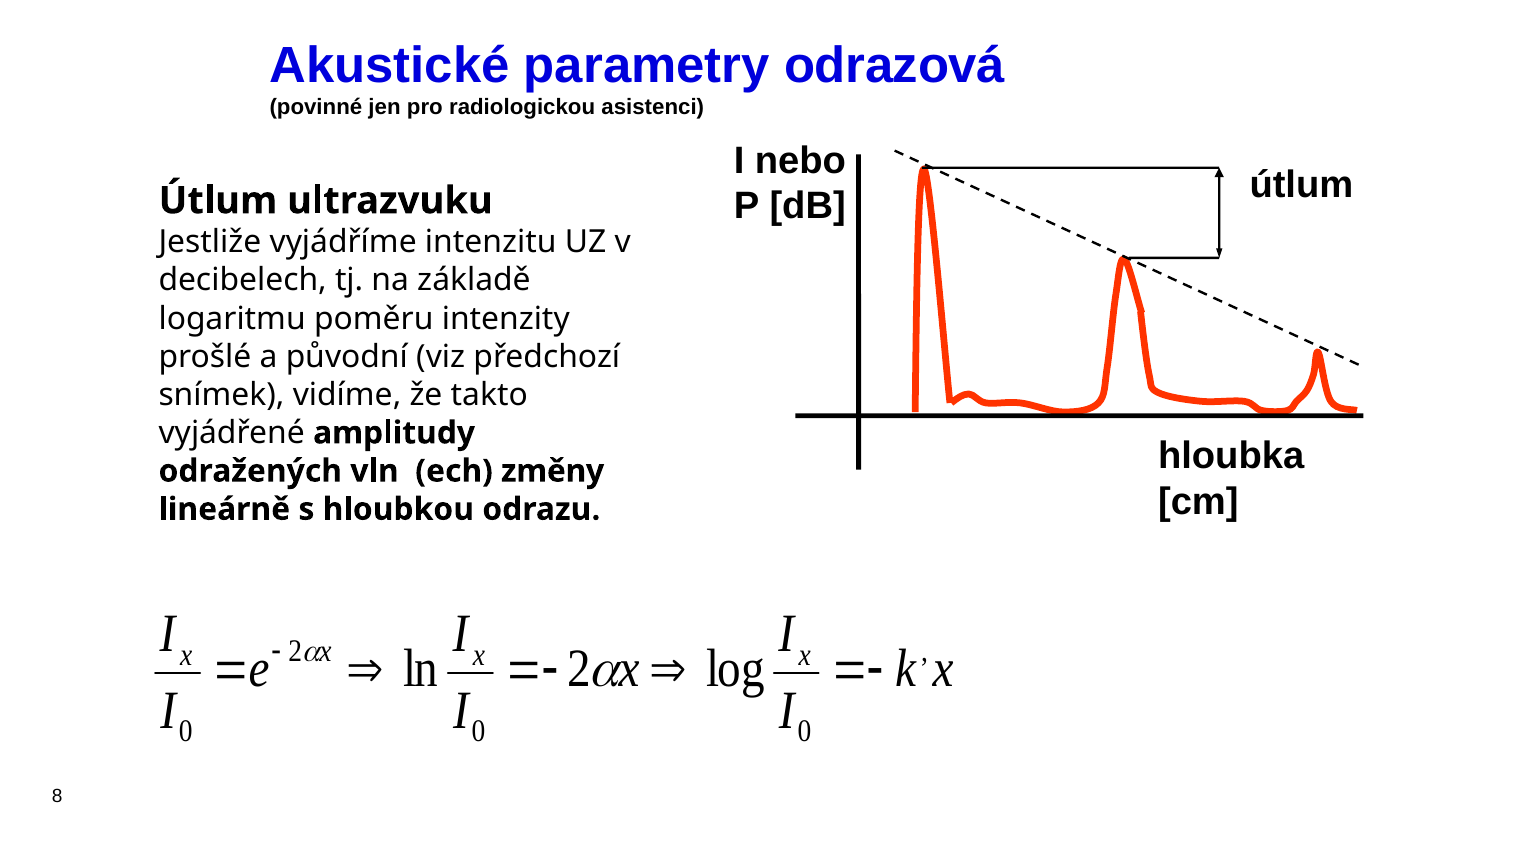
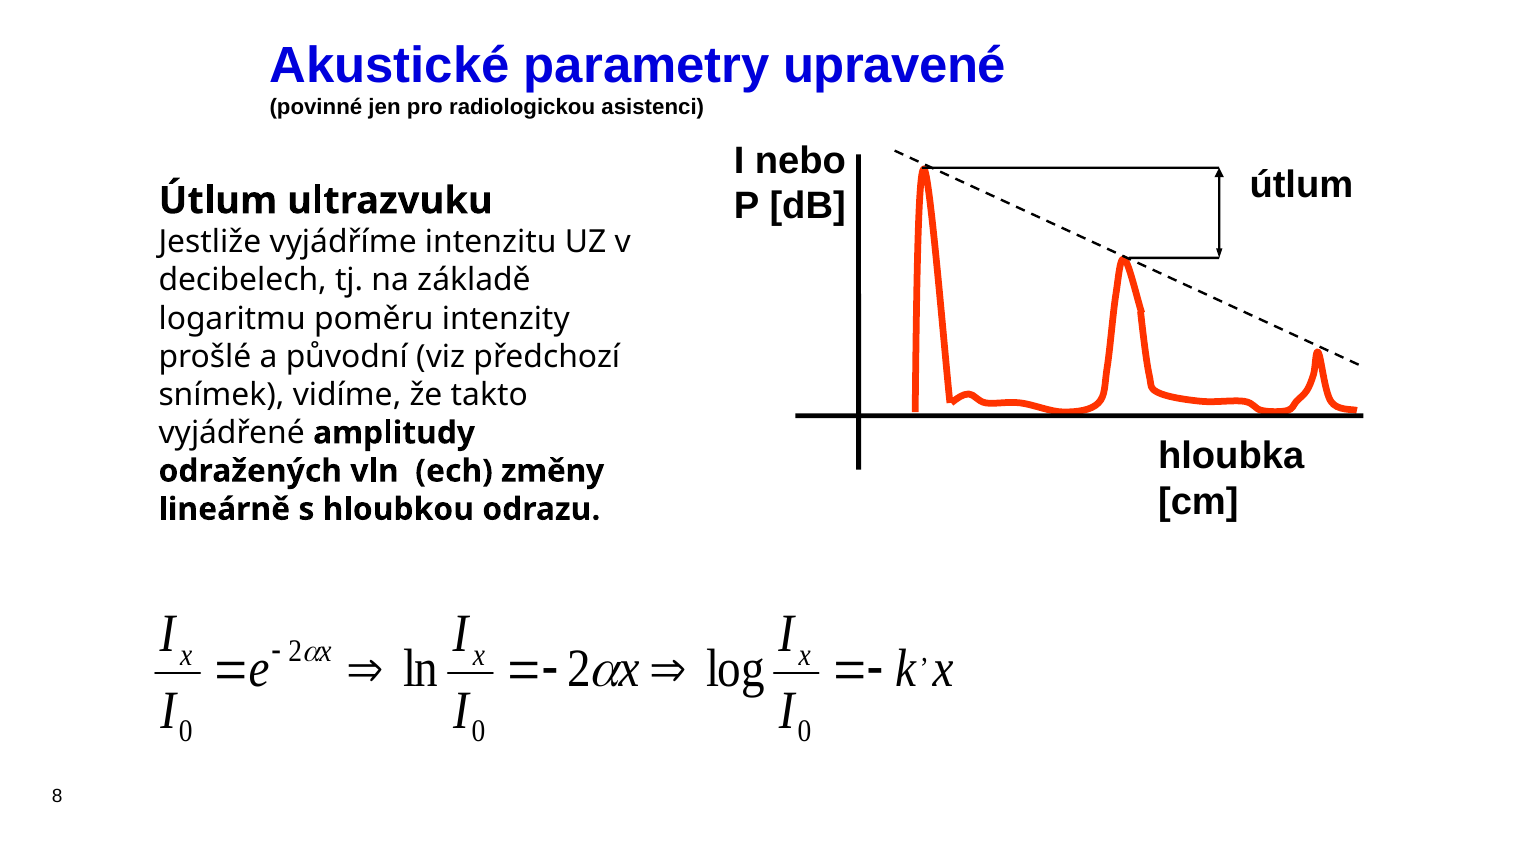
odrazová: odrazová -> upravené (895, 65)
